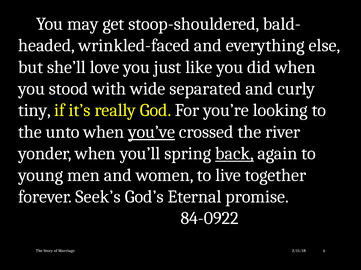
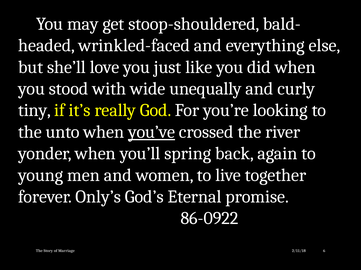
separated: separated -> unequally (206, 89)
back underline: present -> none (235, 154)
Seek’s: Seek’s -> Only’s (98, 197)
84-0922: 84-0922 -> 86-0922 (210, 219)
